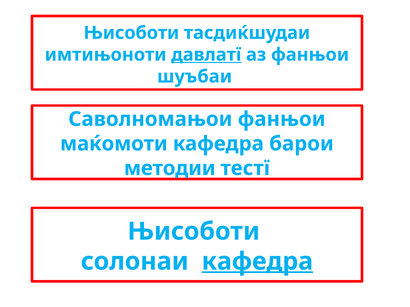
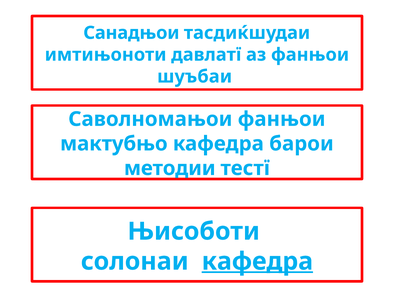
Њисоботи: Њисоботи -> Санадњои (131, 33)
давлатї underline: present -> none (206, 55)
маќомоти: маќомоти -> мактубњо (114, 144)
